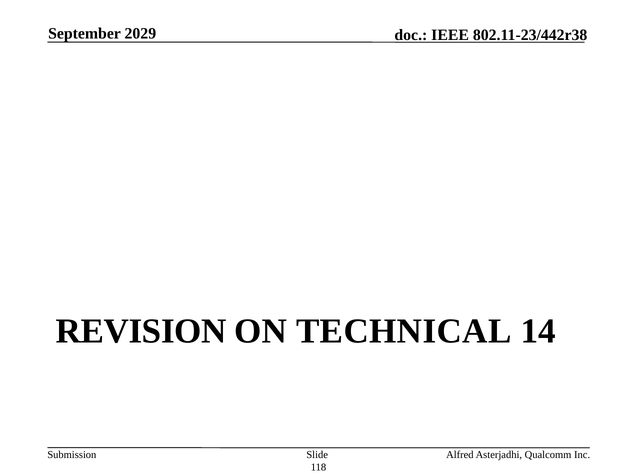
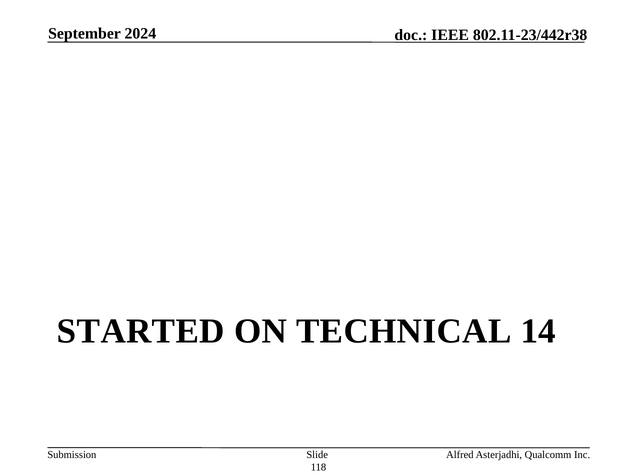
2029: 2029 -> 2024 (140, 34)
REVISION: REVISION -> STARTED (141, 331)
